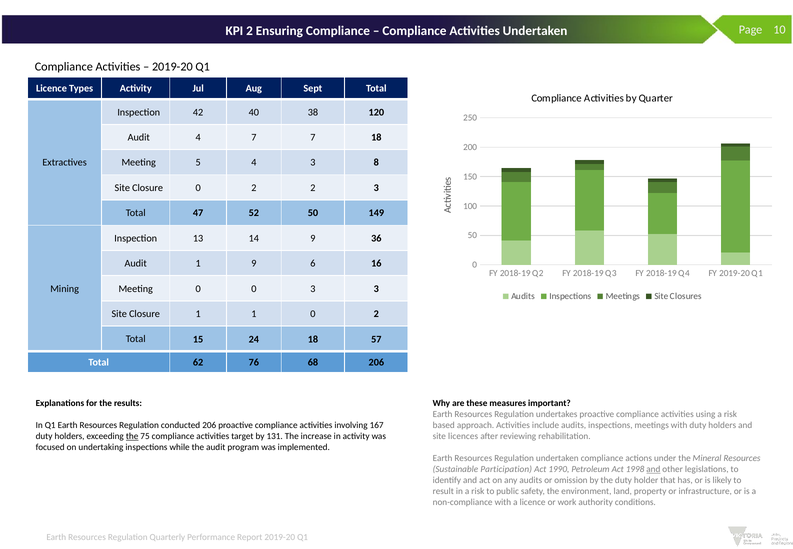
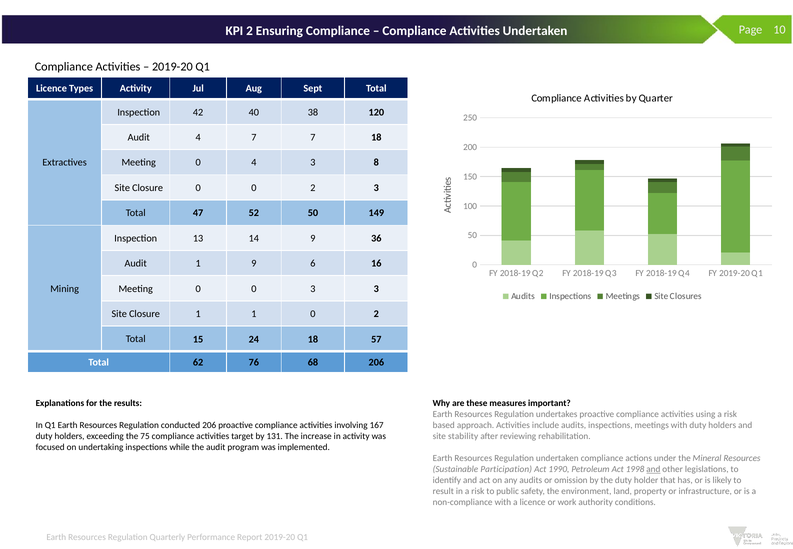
5: 5 -> 0 (198, 163)
Closure 0 2: 2 -> 0 (254, 188)
the underline: present -> none (132, 436)
licences: licences -> stability (463, 436)
